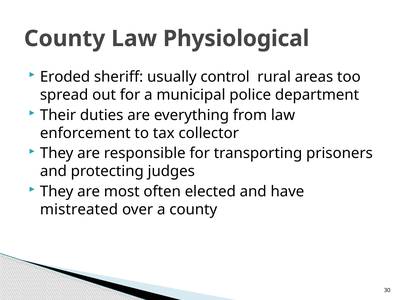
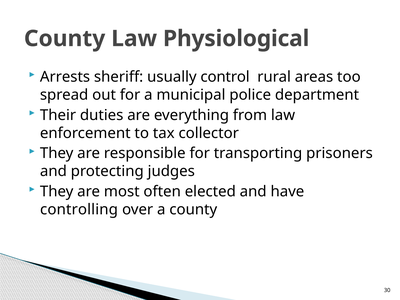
Eroded: Eroded -> Arrests (65, 77)
mistreated: mistreated -> controlling (79, 210)
